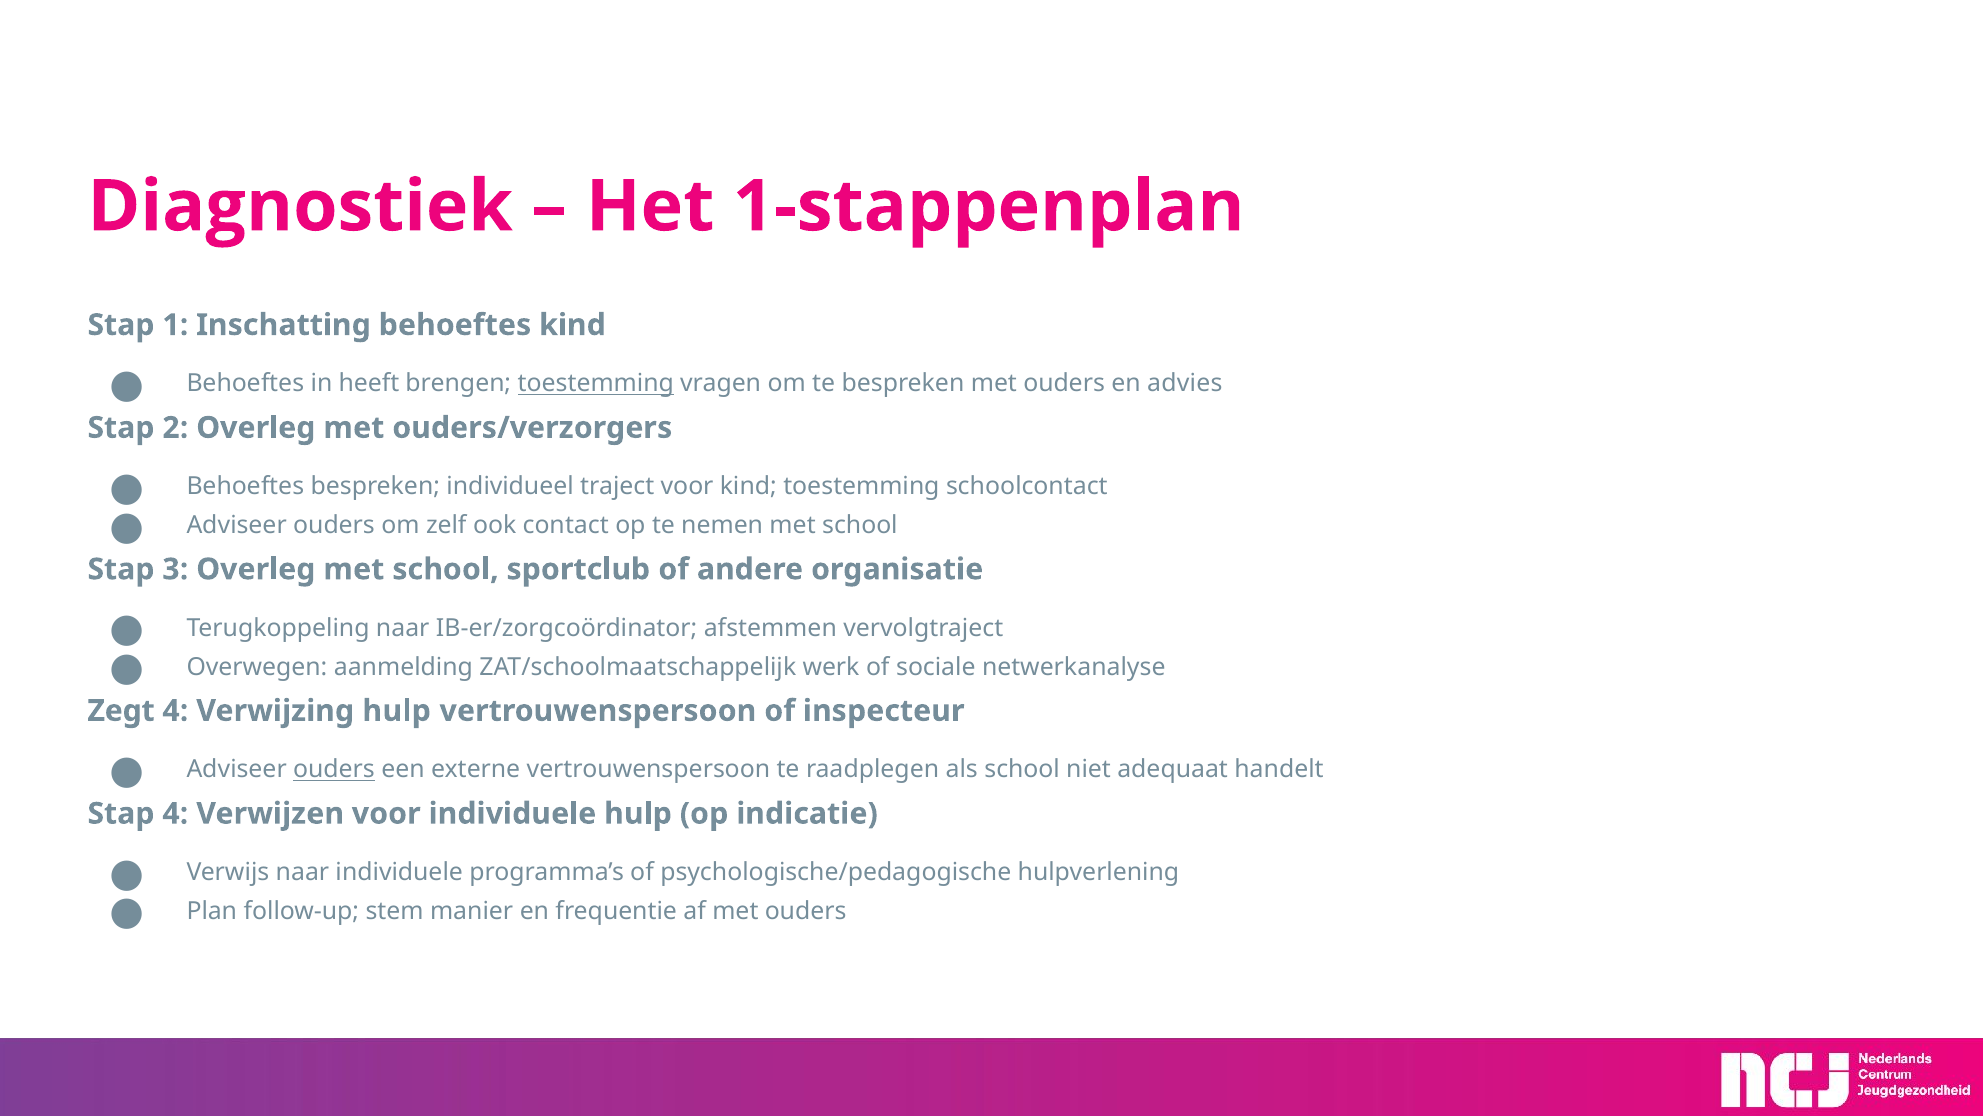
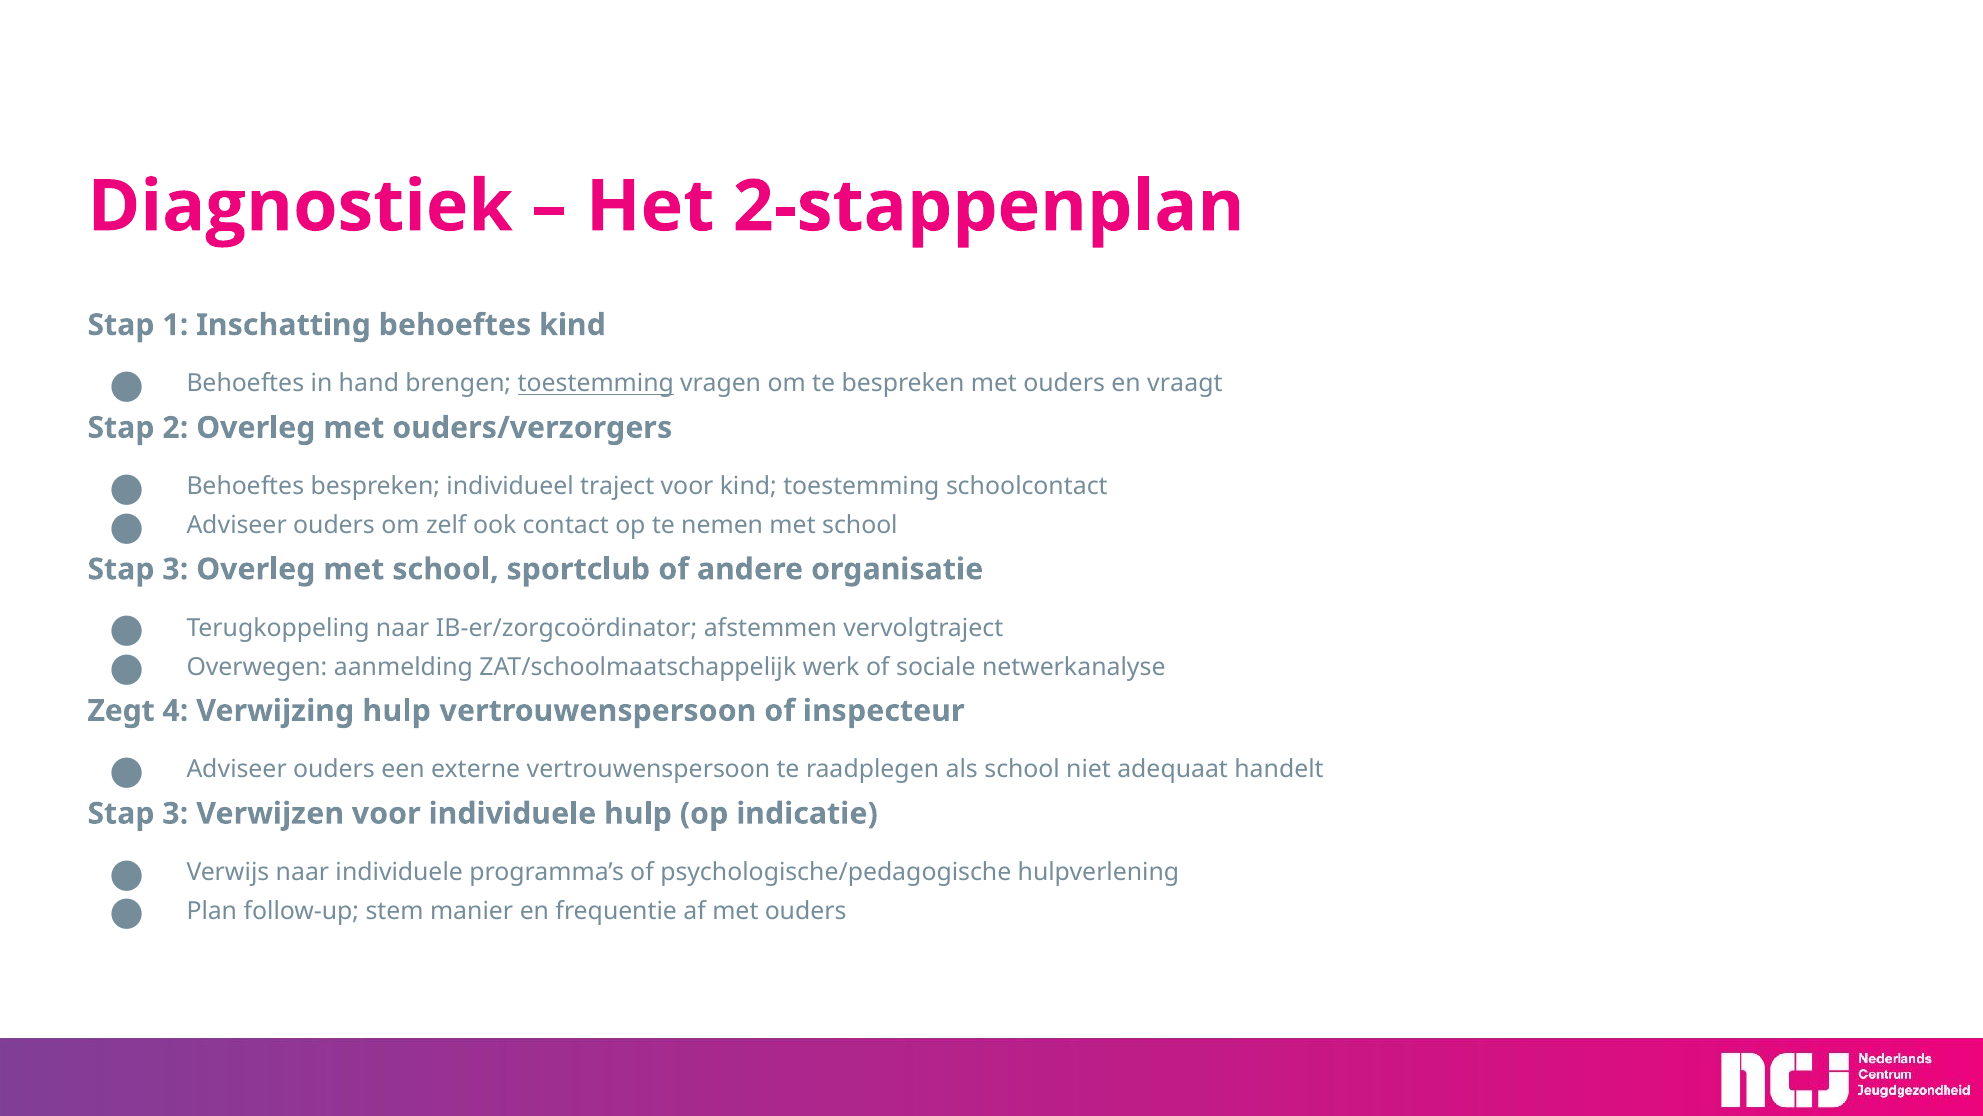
1-stappenplan: 1-stappenplan -> 2-stappenplan (989, 207)
heeft: heeft -> hand (369, 384)
advies: advies -> vraagt (1185, 384)
ouders underline: present -> none (334, 769)
4: 4 -> 3 (175, 813)
